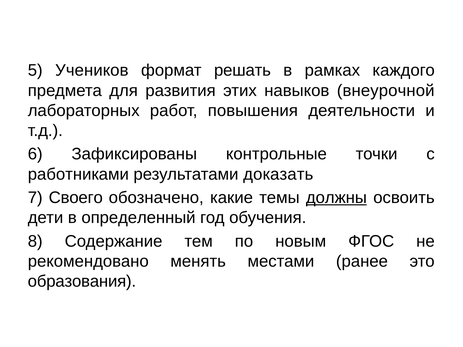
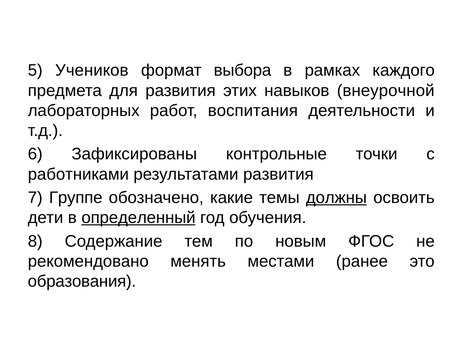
решать: решать -> выбора (242, 70)
повышения: повышения -> воспитания (253, 111)
результатами доказать: доказать -> развития (278, 174)
Своего: Своего -> Группе (76, 198)
определенный underline: none -> present (138, 218)
